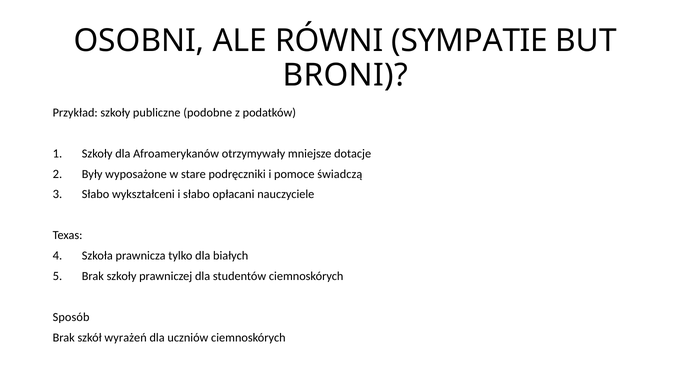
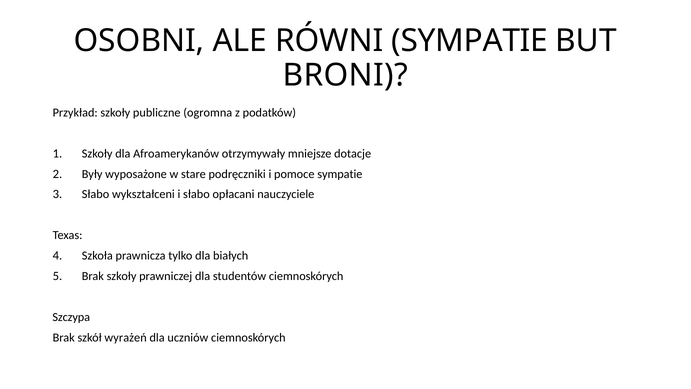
podobne: podobne -> ogromna (208, 113)
pomoce świadczą: świadczą -> sympatie (340, 174)
Sposób: Sposób -> Szczypa (71, 317)
